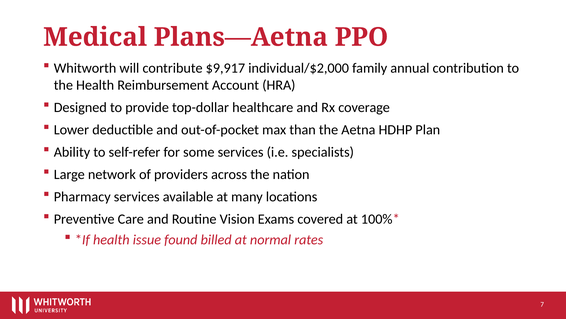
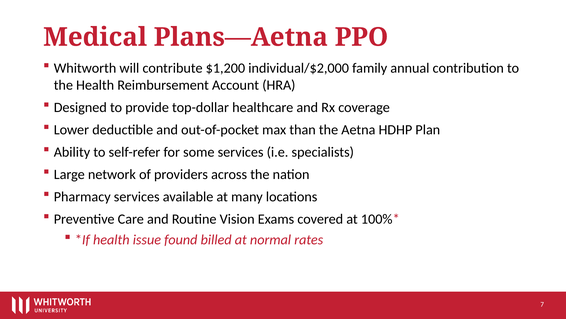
$9,917: $9,917 -> $1,200 (225, 68)
